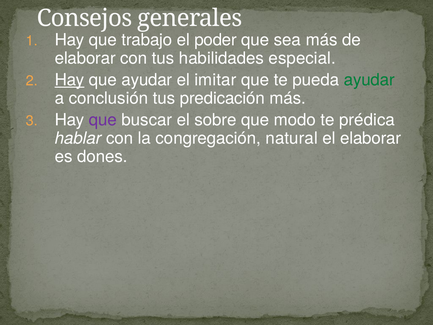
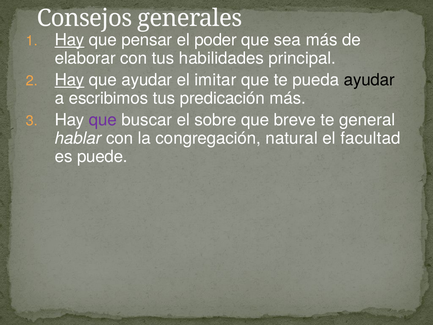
Hay underline: none -> present (70, 40)
trabajo: trabajo -> pensar (147, 40)
especial: especial -> principal (302, 58)
ayudar colour: green -> black (369, 80)
conclusión: conclusión -> escribimos (108, 98)
modo: modo -> breve (295, 120)
prédica: prédica -> general (367, 120)
el elaborar: elaborar -> facultad (370, 138)
dones: dones -> puede (102, 156)
